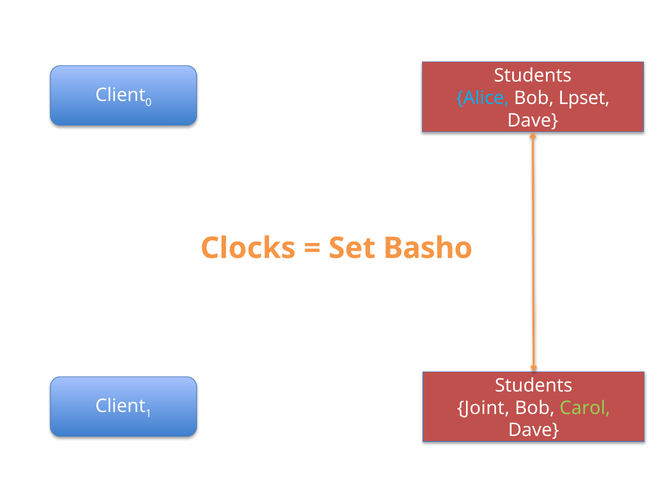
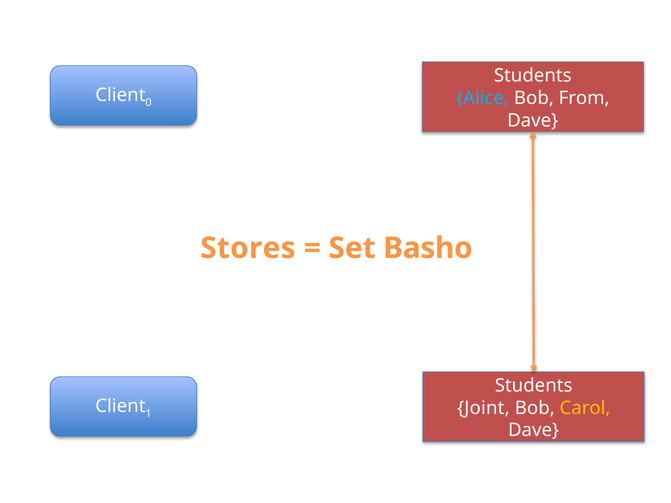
Lpset: Lpset -> From (584, 98)
Clocks: Clocks -> Stores (248, 248)
Carol colour: light green -> yellow (585, 408)
